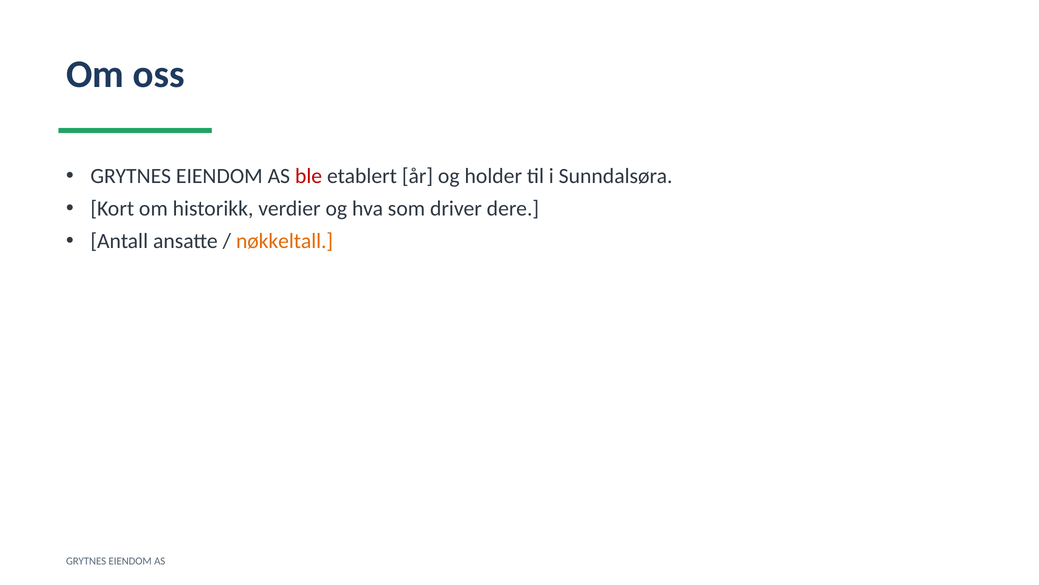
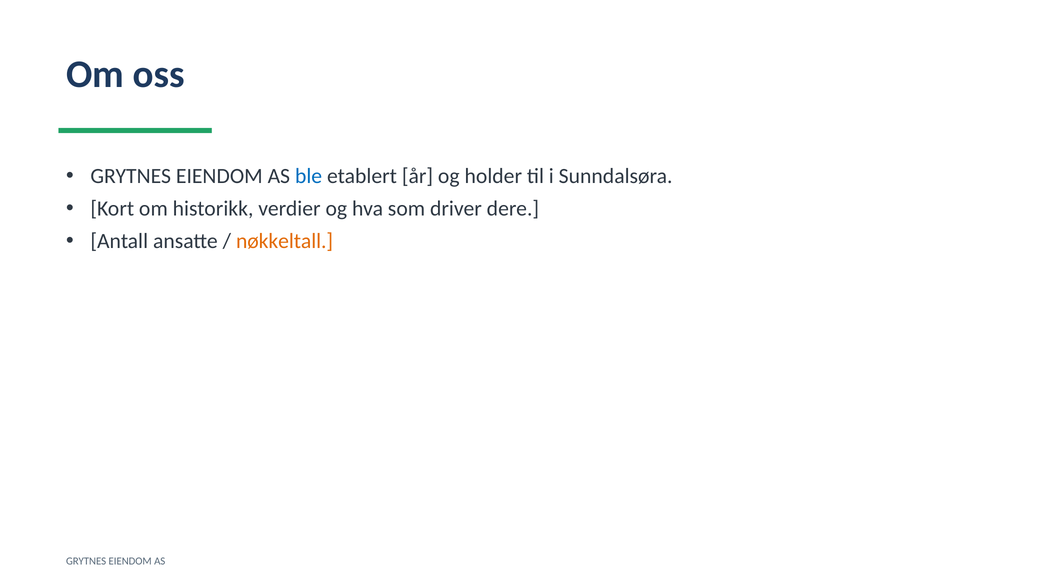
ble colour: red -> blue (309, 176)
